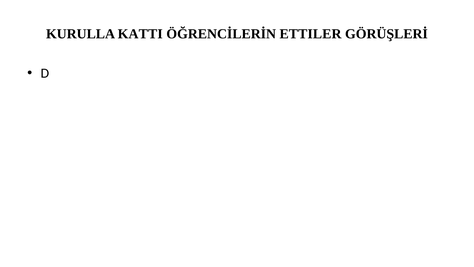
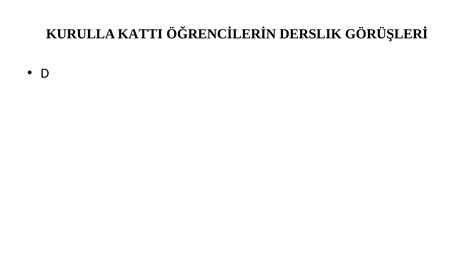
ETTILER: ETTILER -> DERSLIK (311, 34)
